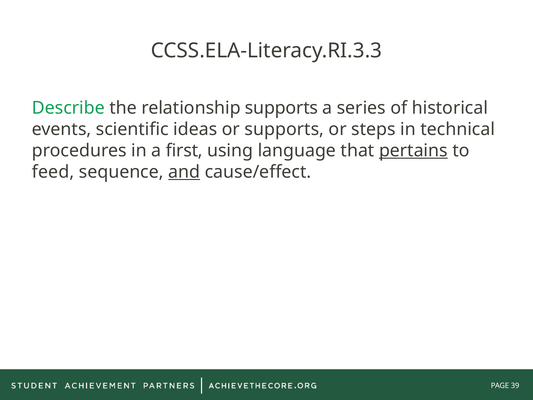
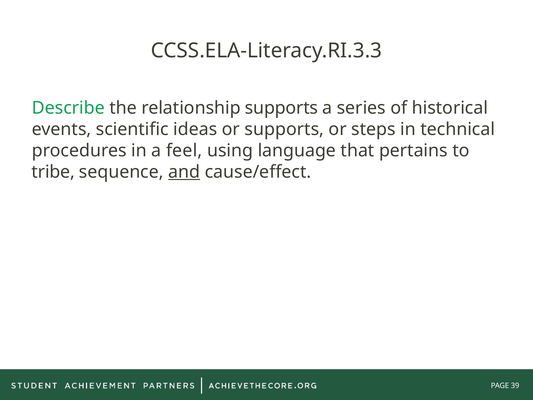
first: first -> feel (184, 150)
pertains underline: present -> none (413, 150)
feed: feed -> tribe (53, 172)
